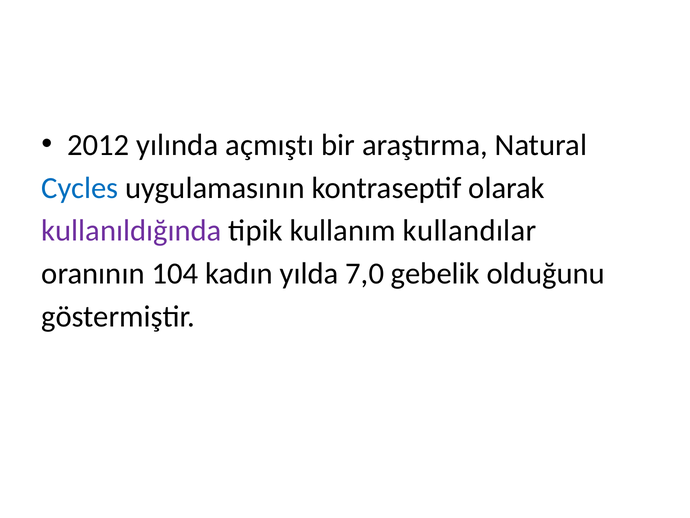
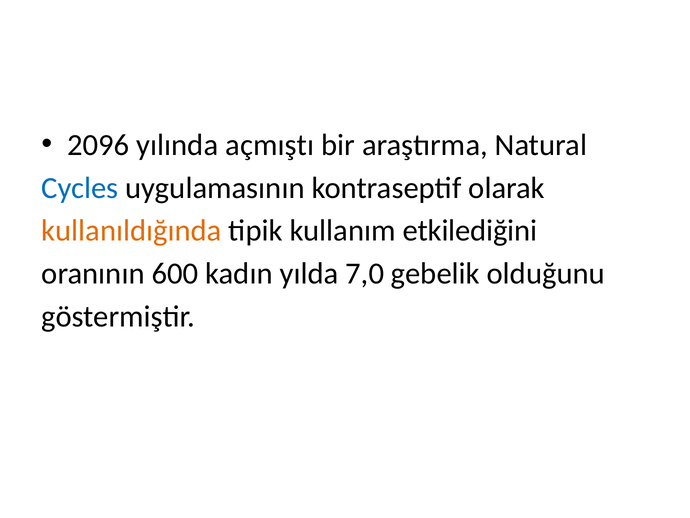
2012: 2012 -> 2096 (98, 145)
kullanıldığında colour: purple -> orange (131, 231)
kullandılar: kullandılar -> etkilediğini (470, 231)
104: 104 -> 600 (175, 274)
